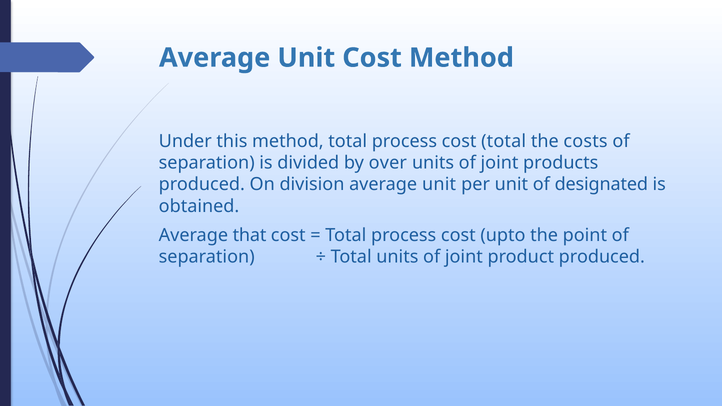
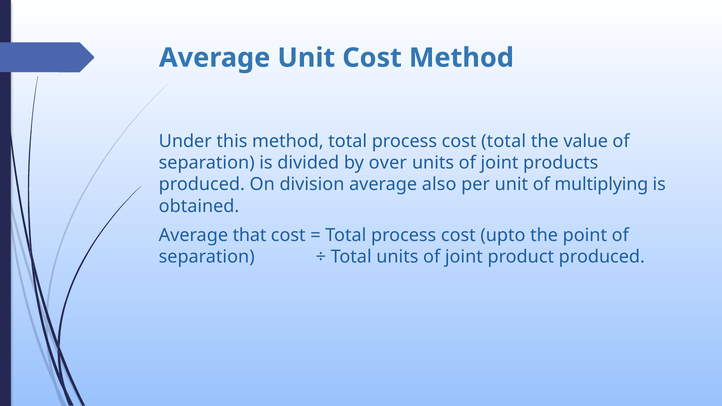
costs: costs -> value (586, 141)
division average unit: unit -> also (439, 184)
designated: designated -> multiplying (601, 184)
